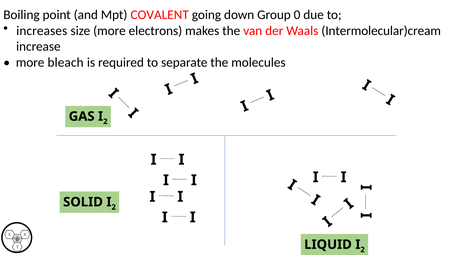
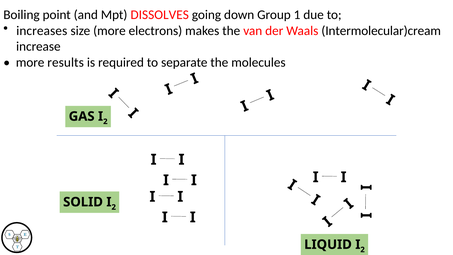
COVALENT: COVALENT -> DISSOLVES (160, 15)
0: 0 -> 1 (297, 15)
bleach: bleach -> results (66, 62)
